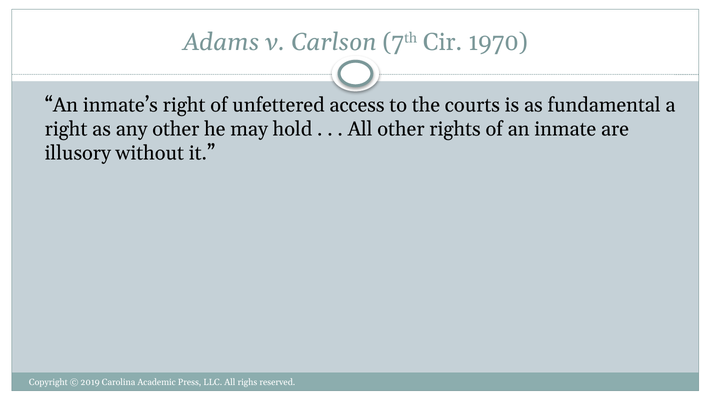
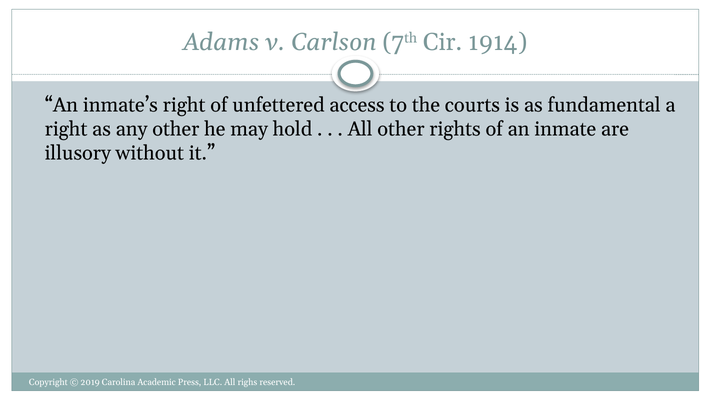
1970: 1970 -> 1914 (498, 42)
